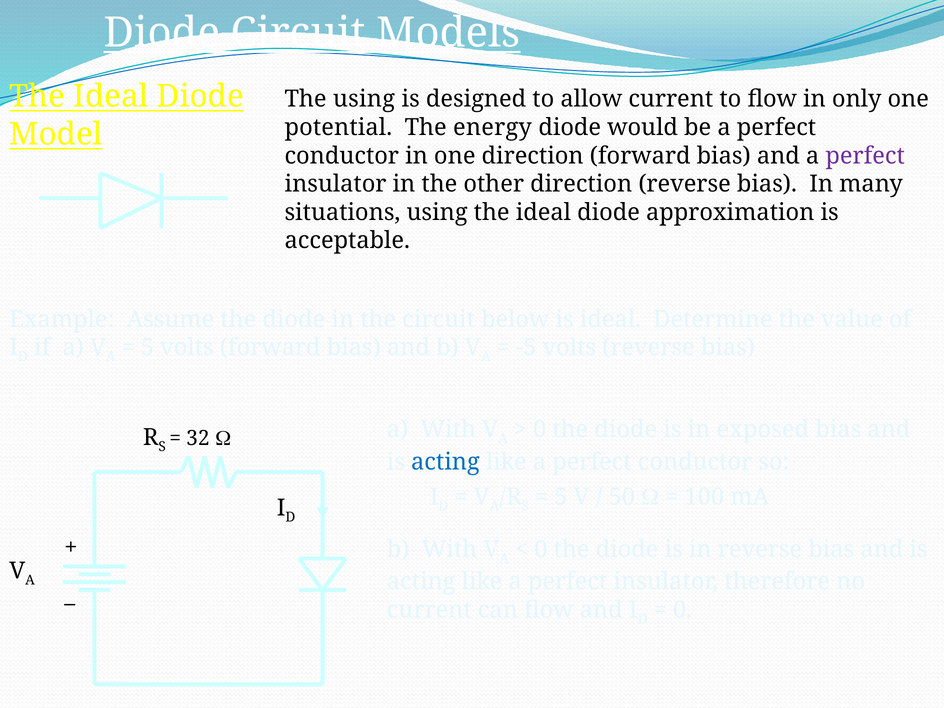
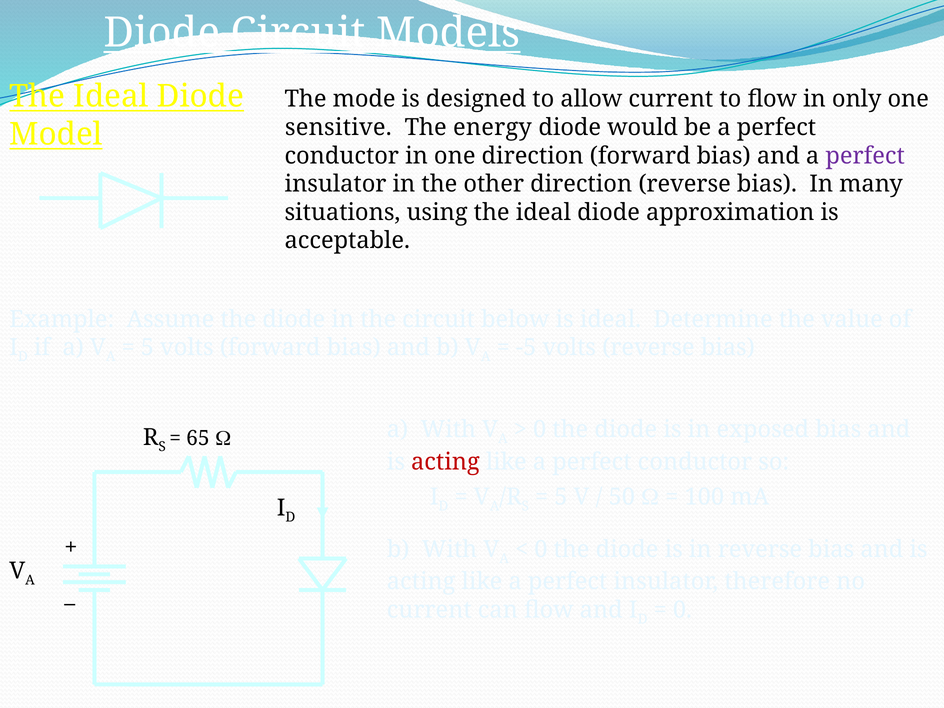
The using: using -> mode (364, 99)
potential: potential -> sensitive (338, 127)
32: 32 -> 65 (198, 438)
acting colour: blue -> red (445, 462)
